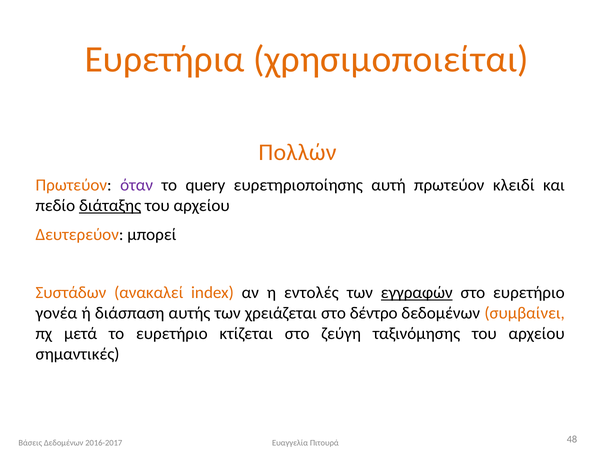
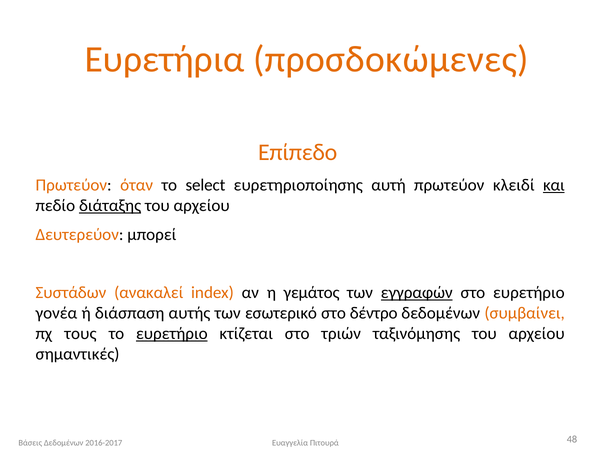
χρησιμοποιείται: χρησιμοποιείται -> προσδοκώμενες (391, 59)
Πολλών: Πολλών -> Επίπεδο (298, 153)
όταν colour: purple -> orange (137, 185)
query: query -> select (205, 185)
και underline: none -> present (554, 185)
εντολές: εντολές -> γεμάτος (312, 293)
χρειάζεται: χρειάζεται -> εσωτερικό (281, 313)
μετά: μετά -> τους (80, 334)
ευρετήριο underline: none -> present (172, 334)
ζεύγη: ζεύγη -> τριών (341, 334)
